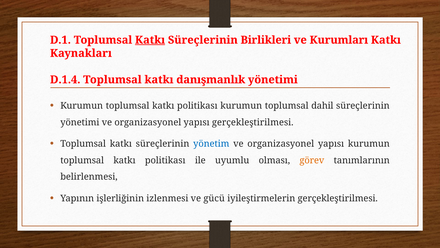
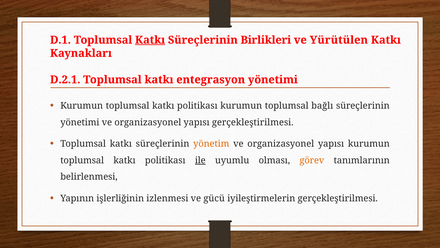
Kurumları: Kurumları -> Yürütülen (339, 40)
D.1.4: D.1.4 -> D.2.1 (65, 80)
danışmanlık: danışmanlık -> entegrasyon (211, 80)
dahil: dahil -> bağlı (322, 106)
yönetim colour: blue -> orange (211, 144)
ile underline: none -> present (200, 160)
